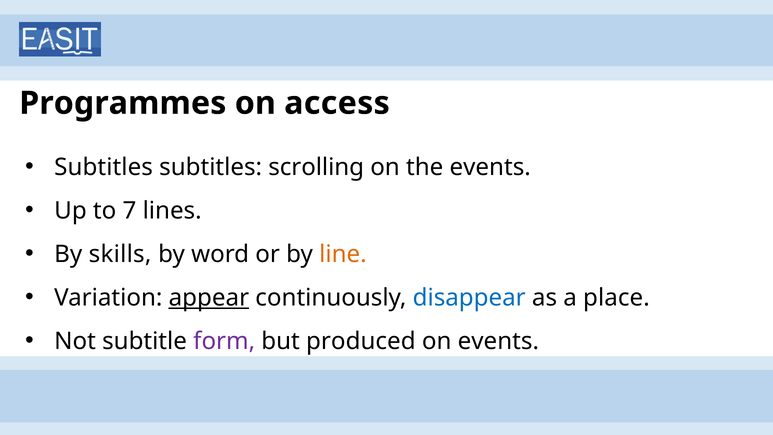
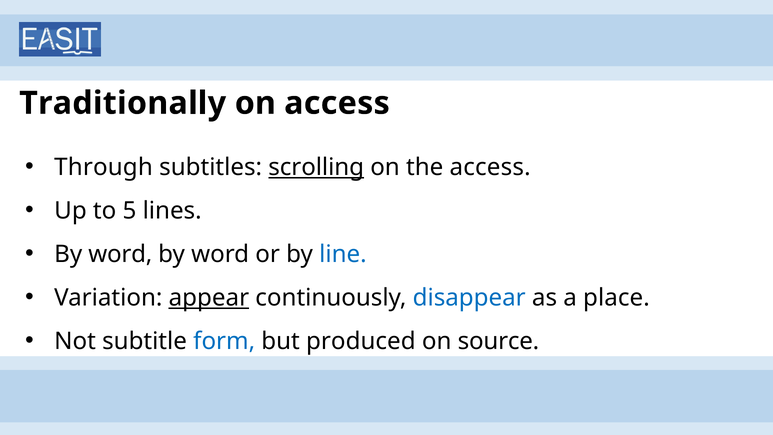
Programmes: Programmes -> Traditionally (123, 103)
Subtitles: Subtitles -> Through (104, 167)
scrolling underline: none -> present (316, 167)
the events: events -> access (490, 167)
7: 7 -> 5 (130, 211)
skills: skills -> word (120, 254)
line colour: orange -> blue (343, 254)
form colour: purple -> blue (224, 341)
on events: events -> source (498, 341)
